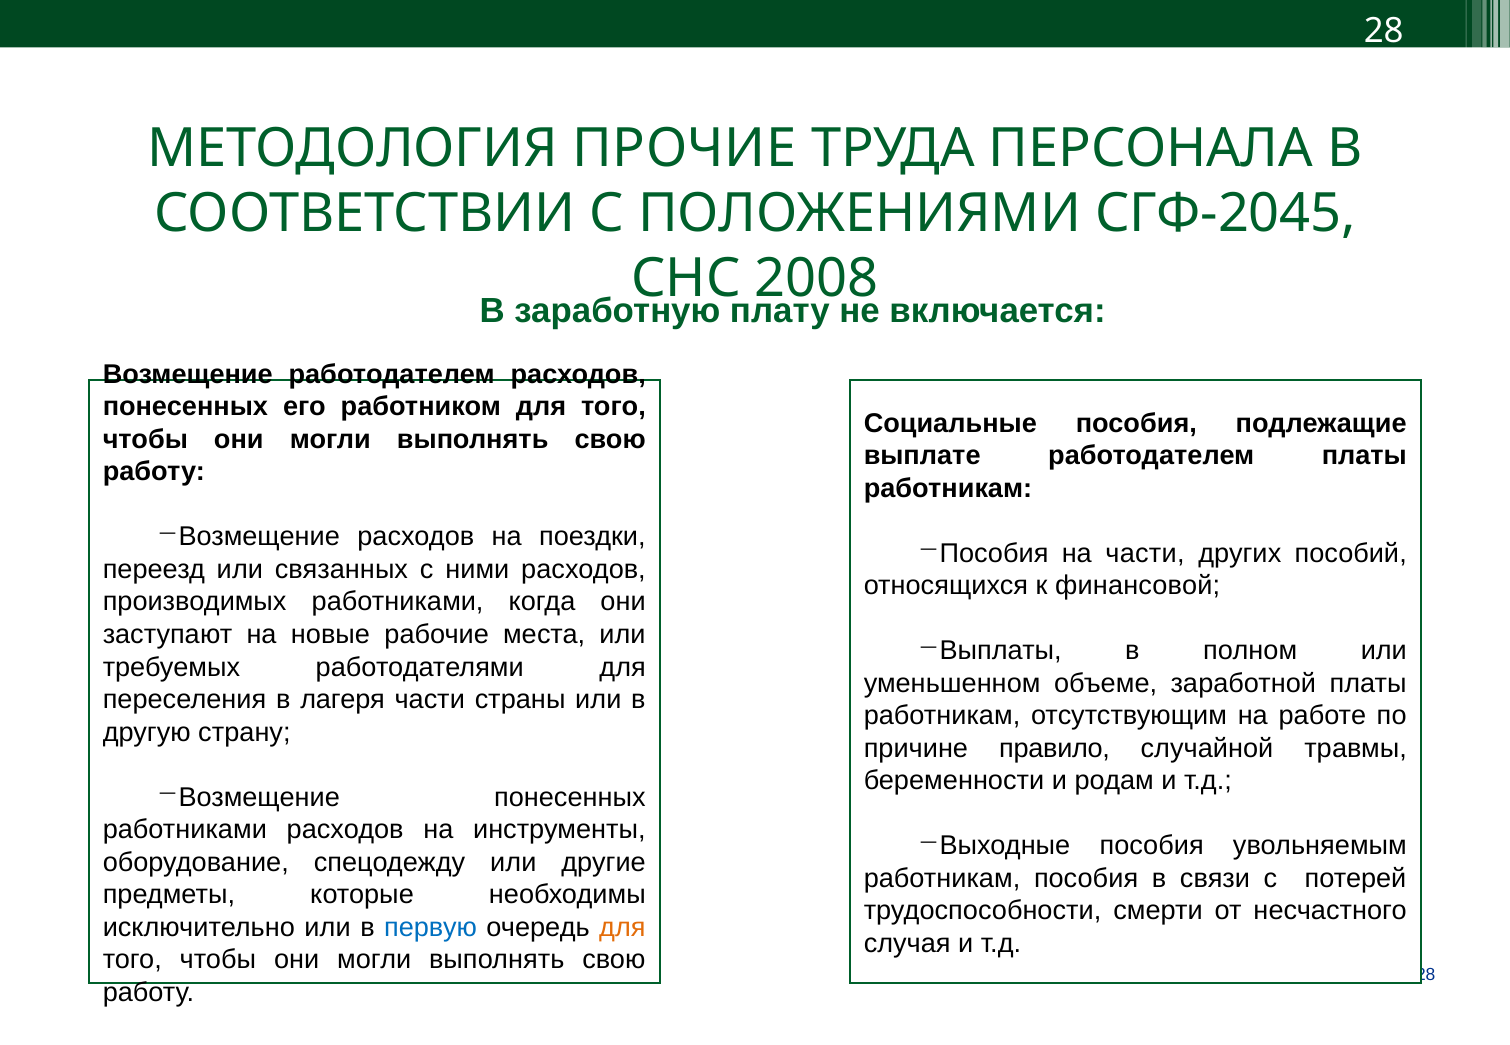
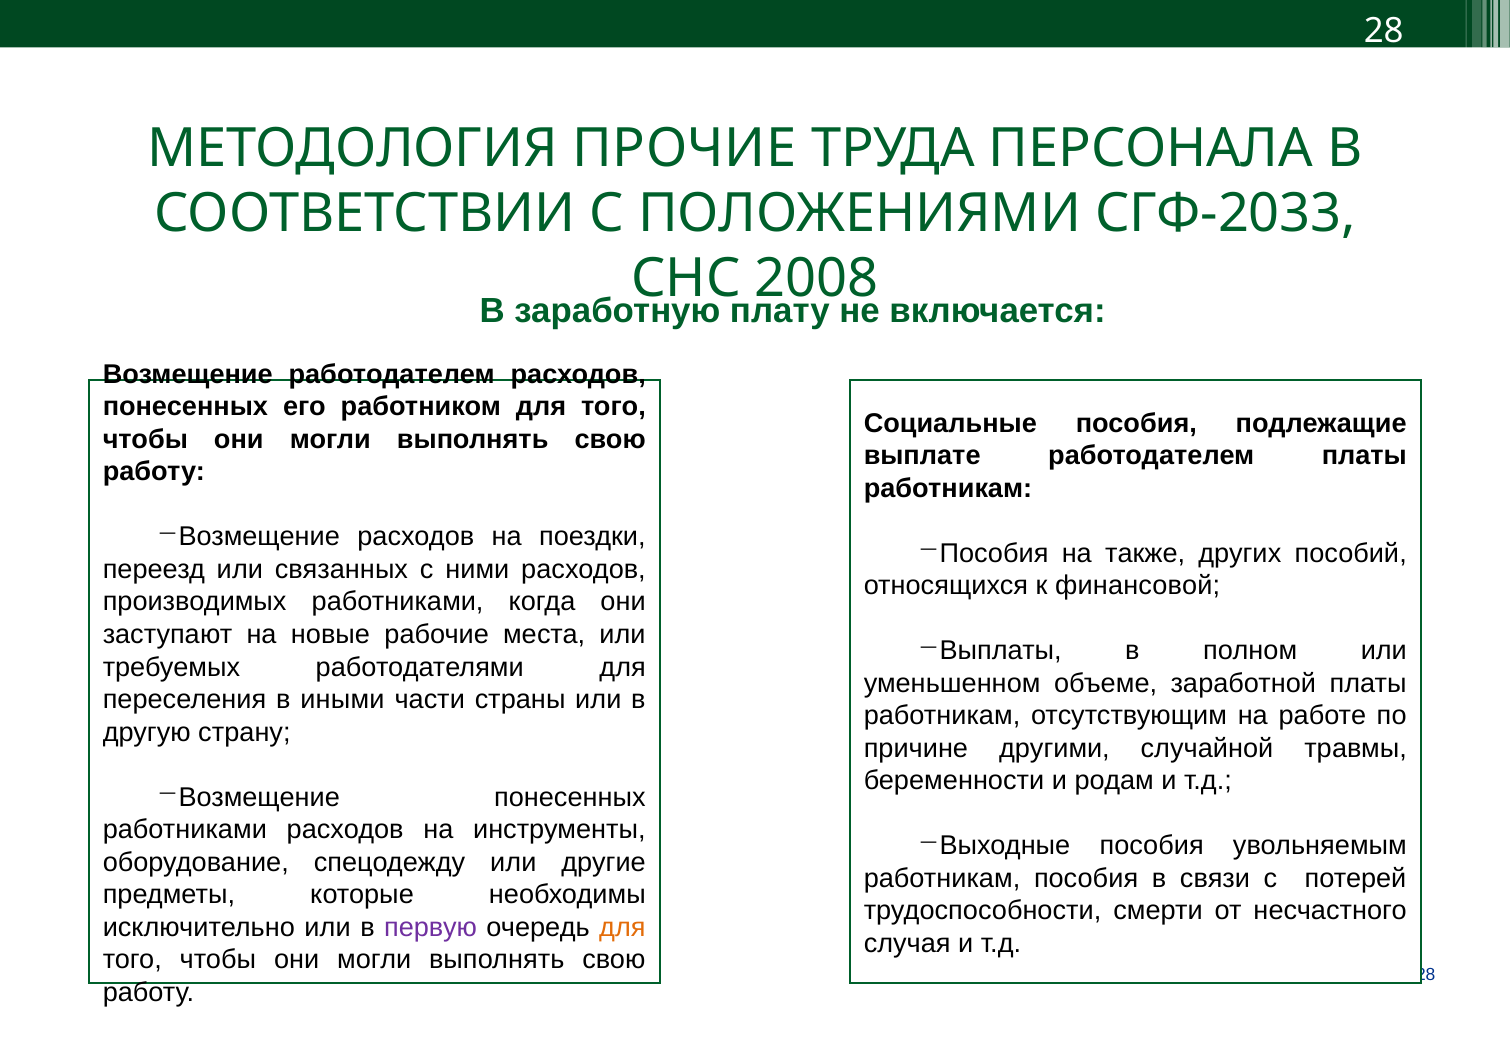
СГФ-2045: СГФ-2045 -> СГФ-2033 (1225, 214)
на части: части -> также (1145, 553)
лагеря: лагеря -> иными (342, 700)
правило: правило -> другими (1054, 749)
первую colour: blue -> purple (431, 928)
